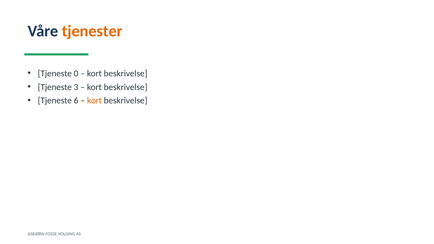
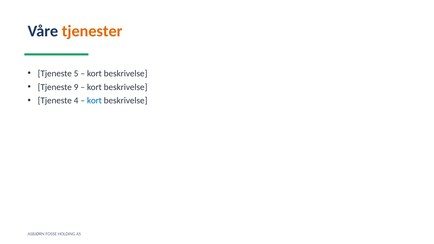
0: 0 -> 5 (76, 74)
3: 3 -> 9 (76, 87)
6: 6 -> 4 (76, 101)
kort colour: orange -> blue (94, 101)
